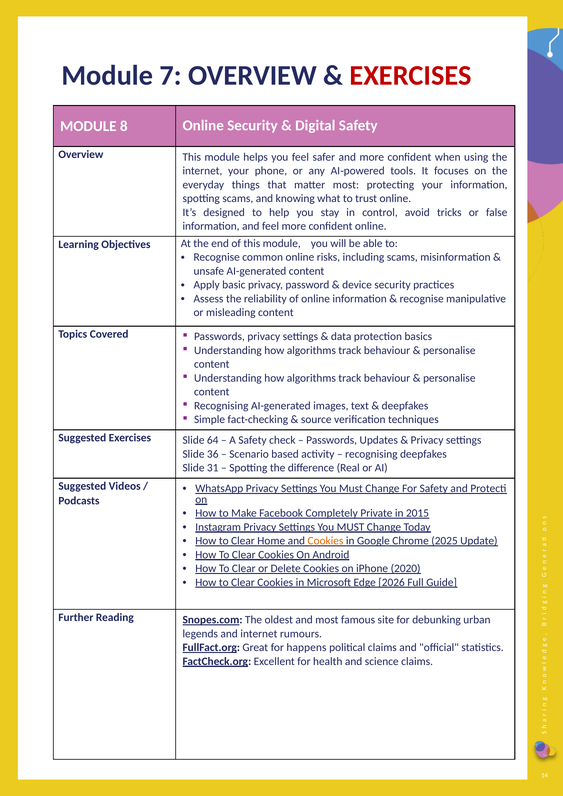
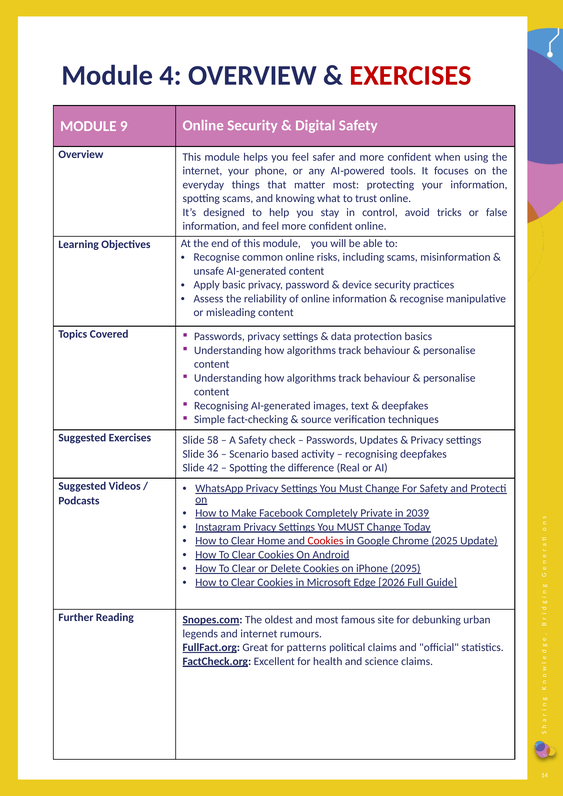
7: 7 -> 4 (171, 75)
8: 8 -> 9 (124, 126)
64: 64 -> 58 (213, 440)
31: 31 -> 42 (213, 468)
2015: 2015 -> 2039 (417, 513)
Cookies colour: orange -> red (325, 541)
2020: 2020 -> 2095 (406, 569)
happens: happens -> patterns (306, 648)
